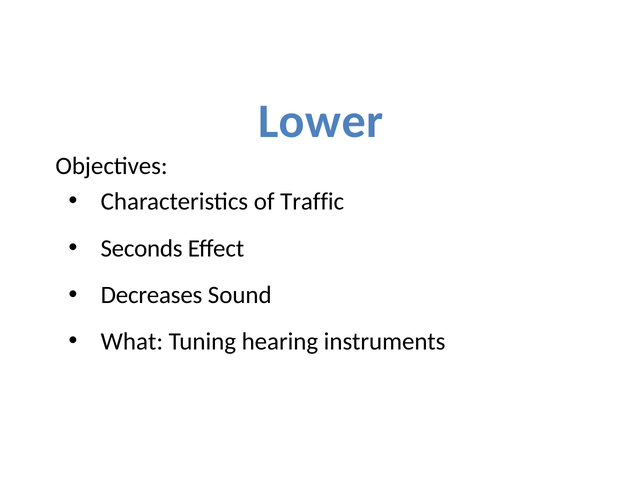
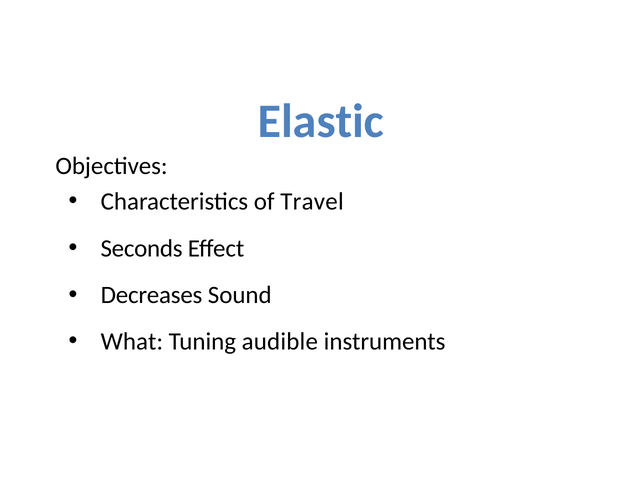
Lower: Lower -> Elastic (321, 121)
Traffic: Traffic -> Travel (312, 202)
hearing: hearing -> audible (280, 342)
